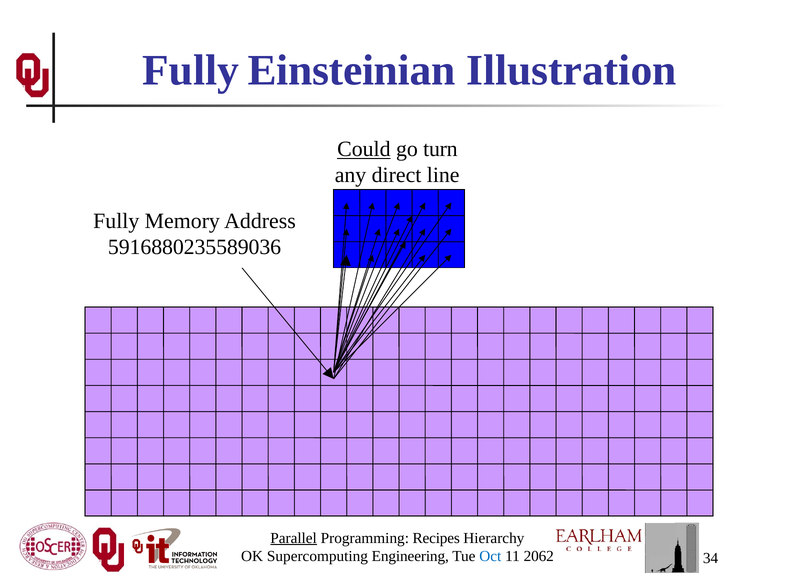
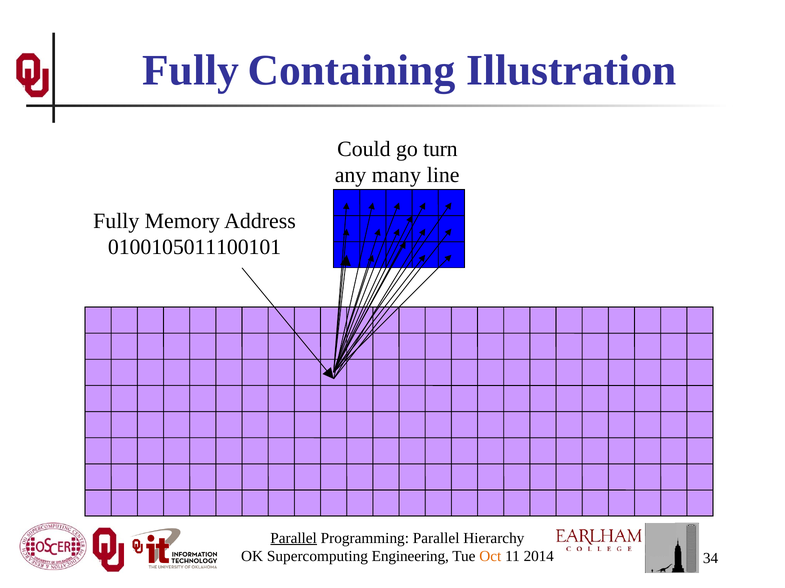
Einsteinian: Einsteinian -> Containing (351, 70)
Could underline: present -> none (364, 149)
direct: direct -> many (396, 175)
5916880235589036: 5916880235589036 -> 0100105011100101 (195, 247)
Programming Recipes: Recipes -> Parallel (436, 539)
Oct colour: blue -> orange (490, 557)
2062: 2062 -> 2014 (539, 557)
